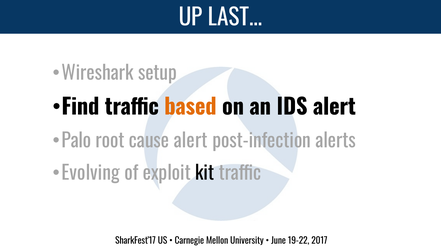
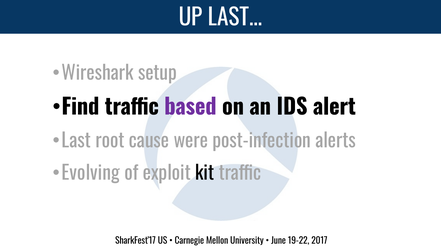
based colour: orange -> purple (190, 107)
Palo: Palo -> Last (76, 141)
cause alert: alert -> were (191, 141)
